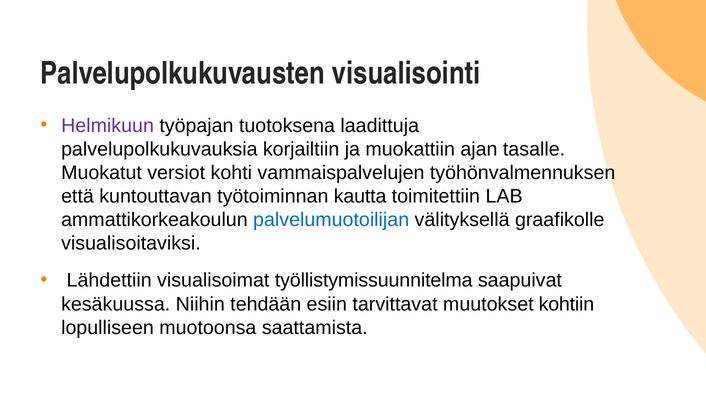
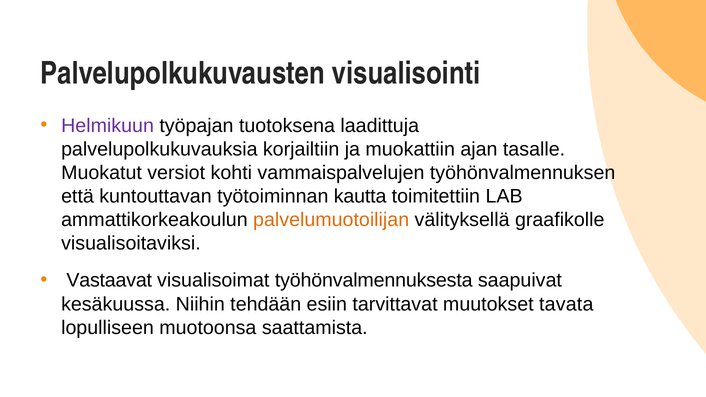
palvelumuotoilijan colour: blue -> orange (331, 220)
Lähdettiin: Lähdettiin -> Vastaavat (109, 281)
työllistymissuunnitelma: työllistymissuunnitelma -> työhönvalmennuksesta (374, 281)
kohtiin: kohtiin -> tavata (566, 304)
